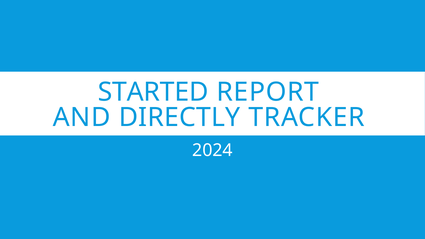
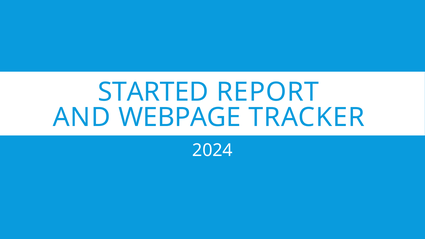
DIRECTLY: DIRECTLY -> WEBPAGE (180, 117)
